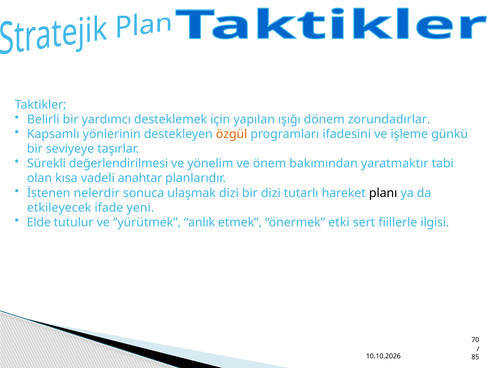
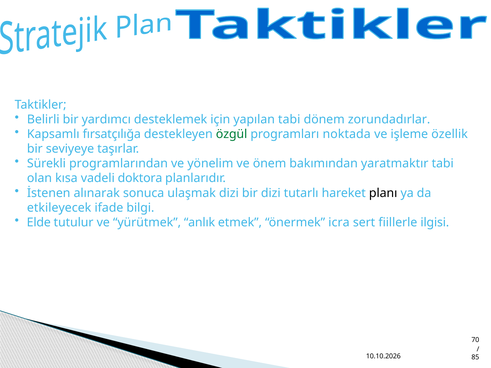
yapılan ışığı: ışığı -> tabi (289, 119)
yönlerinin: yönlerinin -> fırsatçılığa (112, 134)
özgül colour: orange -> green (232, 134)
ifadesini: ifadesini -> noktada (347, 134)
günkü: günkü -> özellik (450, 134)
değerlendirilmesi: değerlendirilmesi -> programlarından (118, 164)
anahtar: anahtar -> doktora (140, 178)
nelerdir: nelerdir -> alınarak (97, 193)
yeni: yeni -> bilgi (140, 208)
etki: etki -> icra (339, 223)
